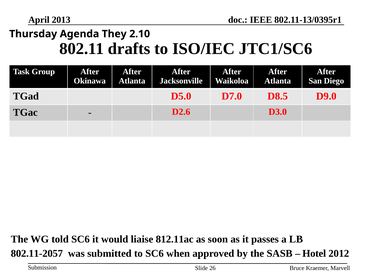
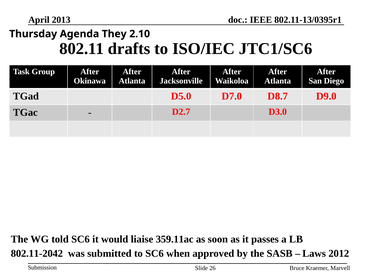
D8.5: D8.5 -> D8.7 (278, 96)
D2.6: D2.6 -> D2.7 (181, 112)
812.11ac: 812.11ac -> 359.11ac (175, 239)
802.11-2057: 802.11-2057 -> 802.11-2042 (37, 254)
Hotel: Hotel -> Laws (314, 254)
